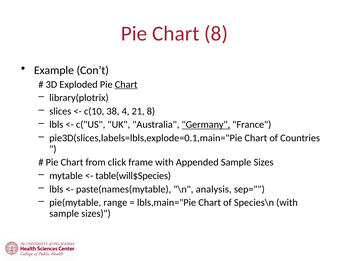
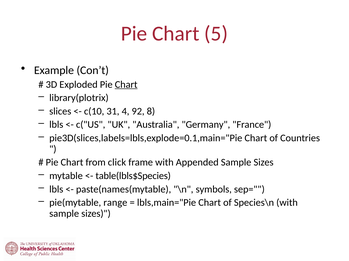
Chart 8: 8 -> 5 (216, 34)
38: 38 -> 31 (113, 112)
21: 21 -> 92 (138, 112)
Germany underline: present -> none (206, 125)
table(will$Species: table(will$Species -> table(lbls$Species (133, 176)
analysis: analysis -> symbols (214, 190)
